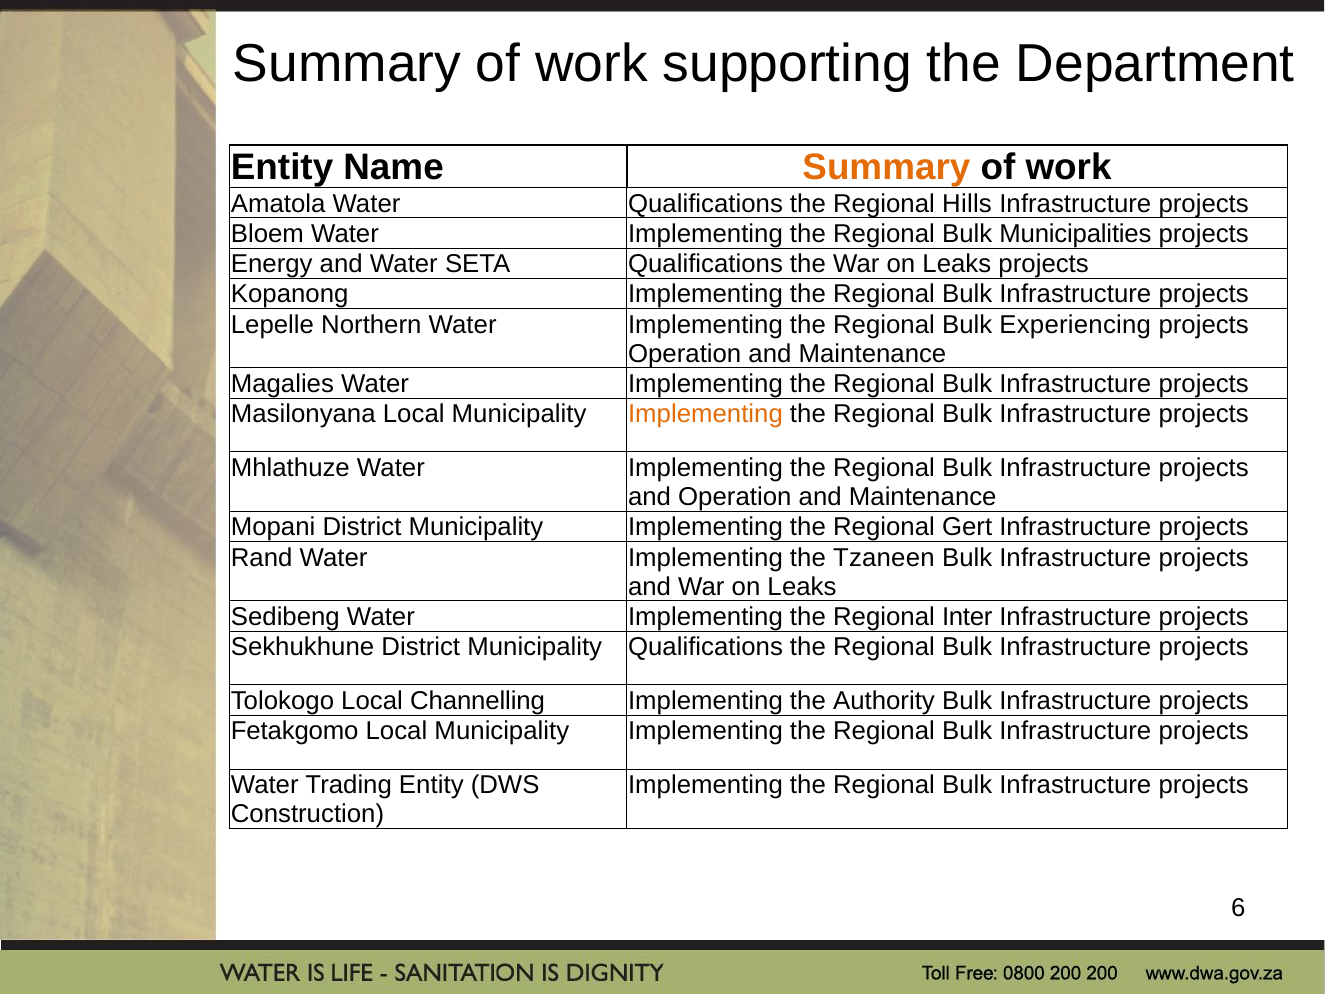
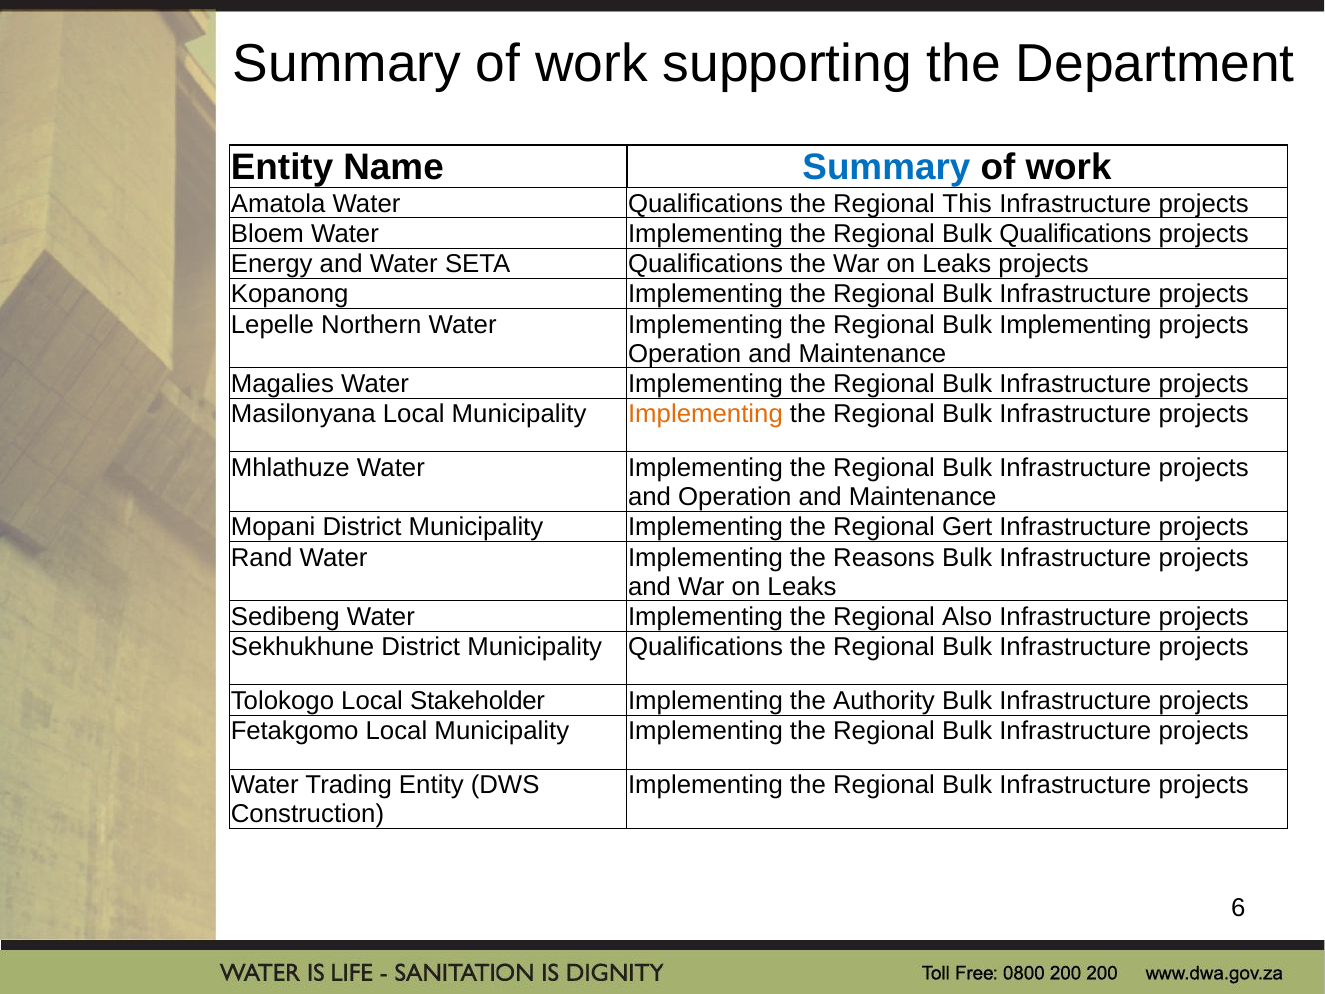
Summary colour: orange -> blue (886, 168)
Hills: Hills -> This (967, 204)
Bulk Municipalities: Municipalities -> Qualifications (1075, 234)
Bulk Experiencing: Experiencing -> Implementing (1075, 324)
Tzaneen: Tzaneen -> Reasons (884, 557)
Inter: Inter -> Also (967, 617)
Channelling: Channelling -> Stakeholder (478, 701)
